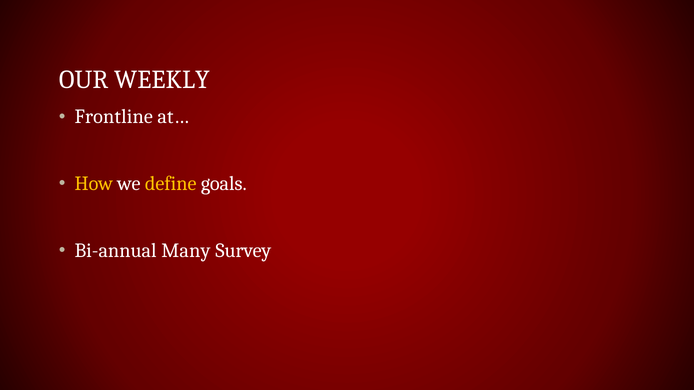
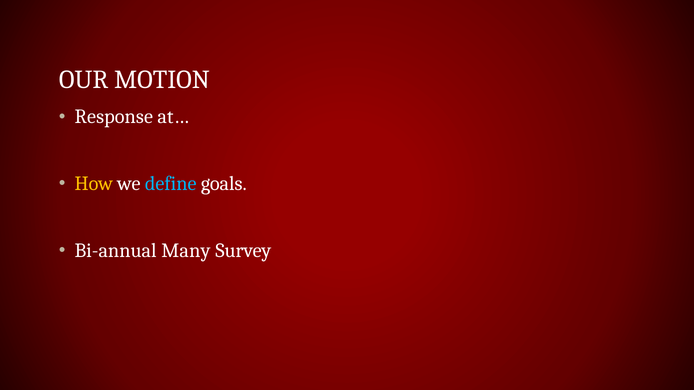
WEEKLY: WEEKLY -> MOTION (162, 80)
Frontline: Frontline -> Response (114, 117)
define colour: yellow -> light blue (171, 184)
